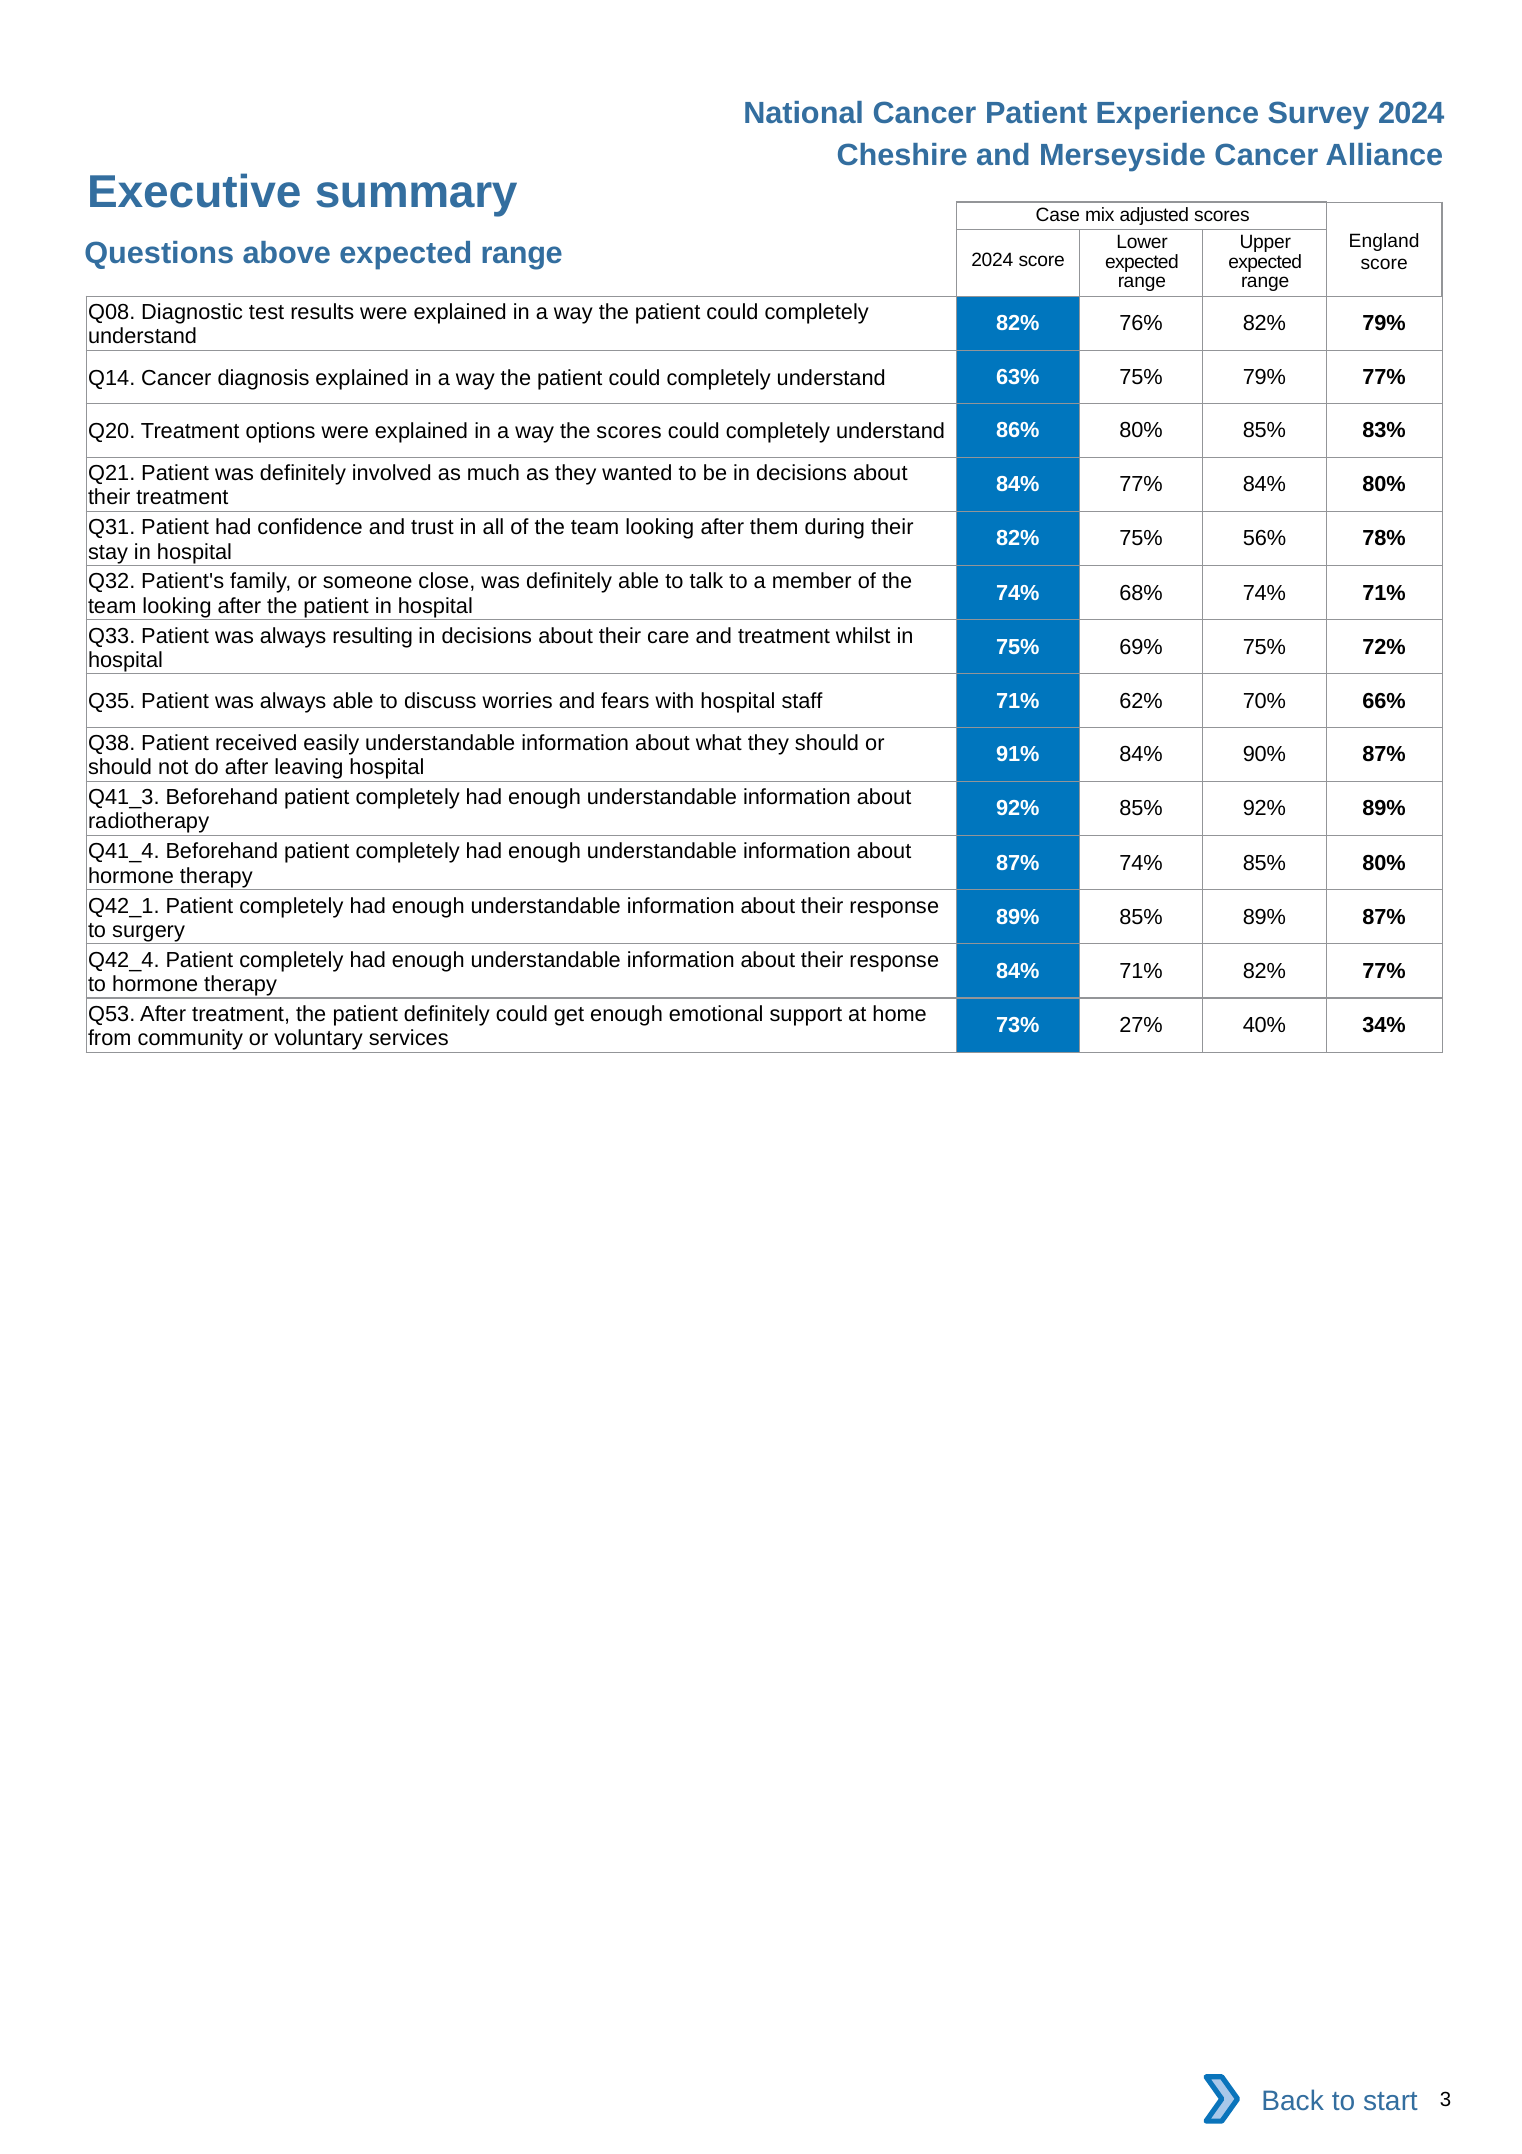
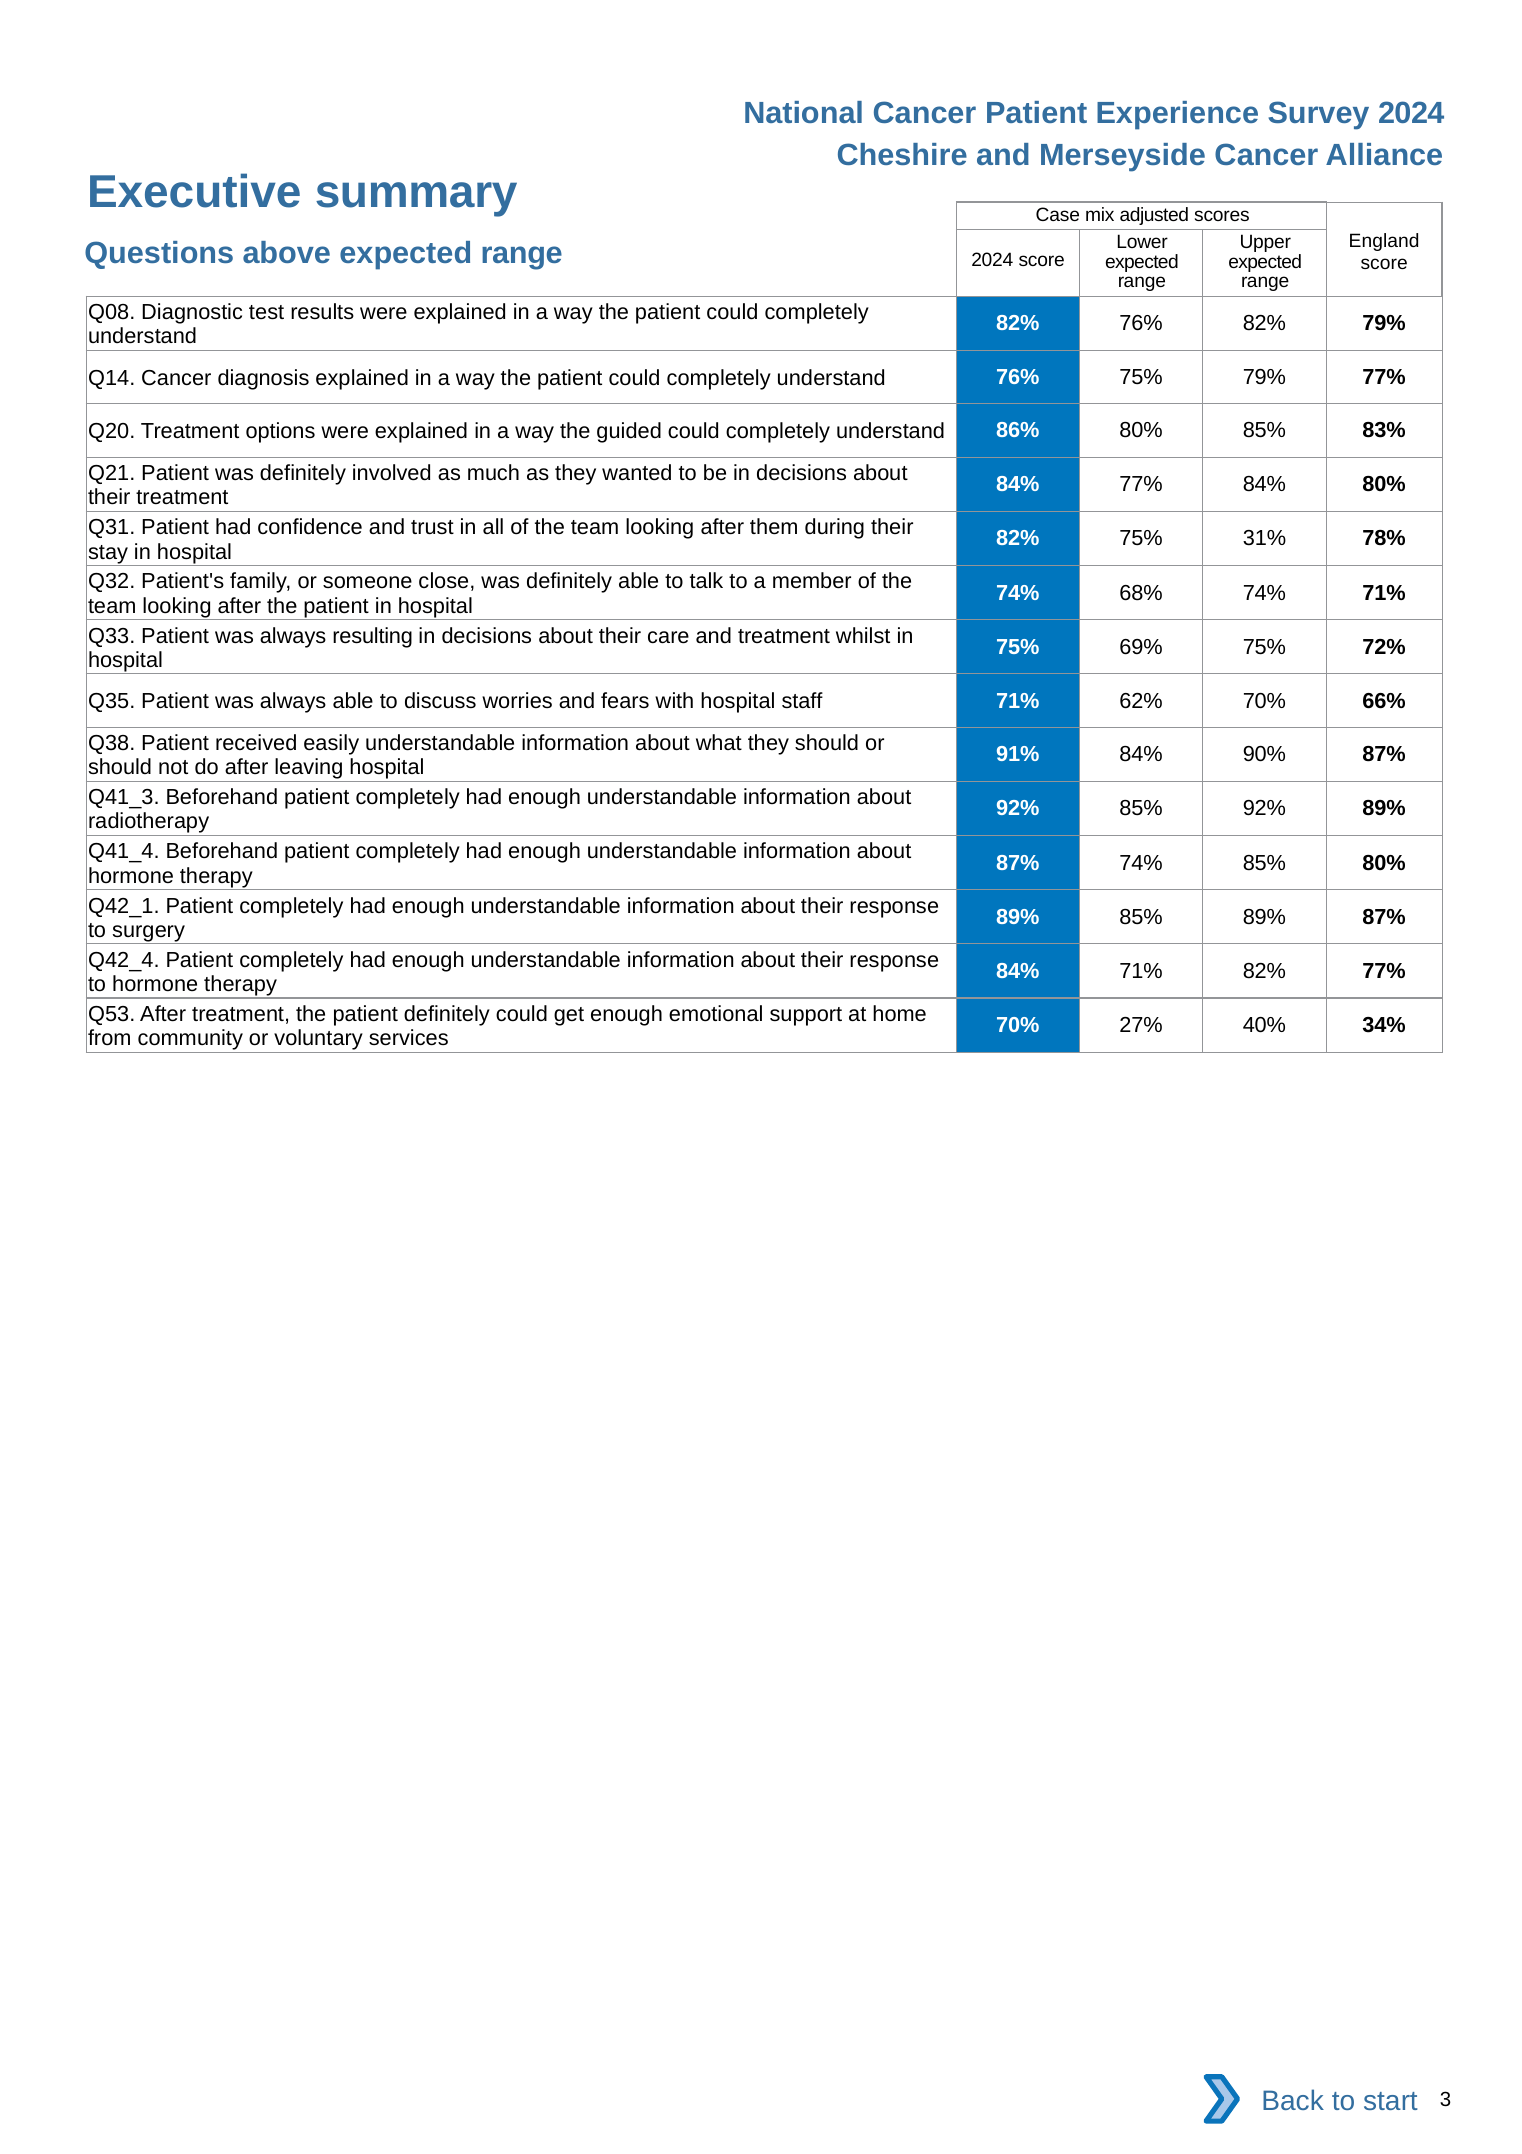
understand 63%: 63% -> 76% (1018, 377)
the scores: scores -> guided (629, 432)
56%: 56% -> 31% (1264, 539)
73%: 73% -> 70% (1018, 1025)
